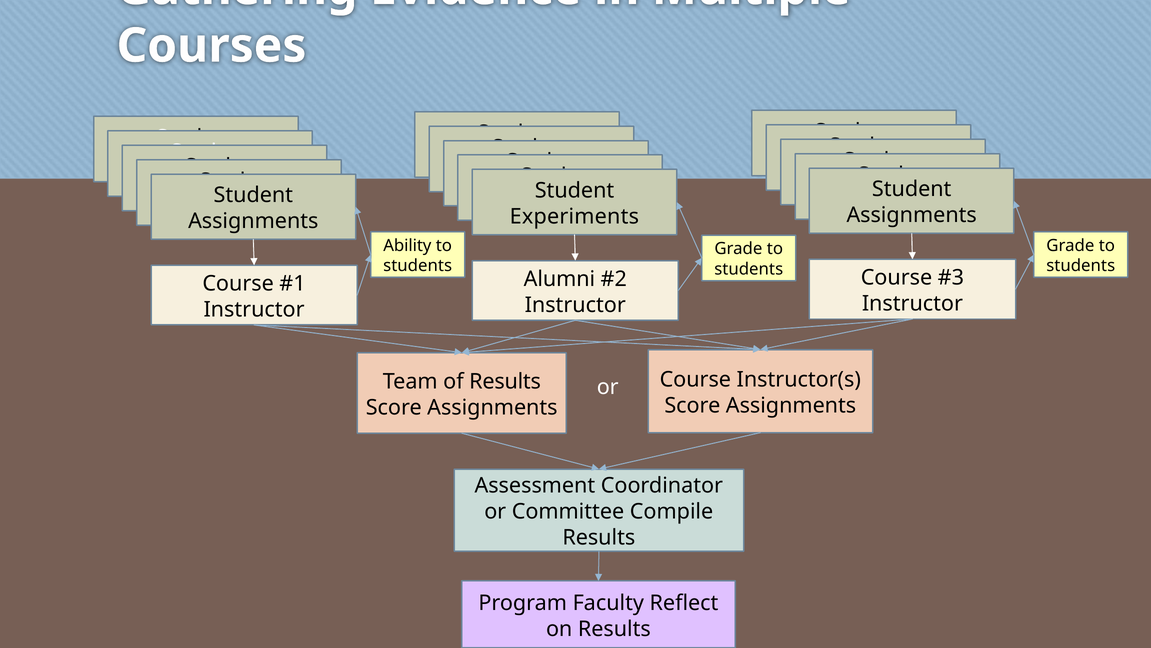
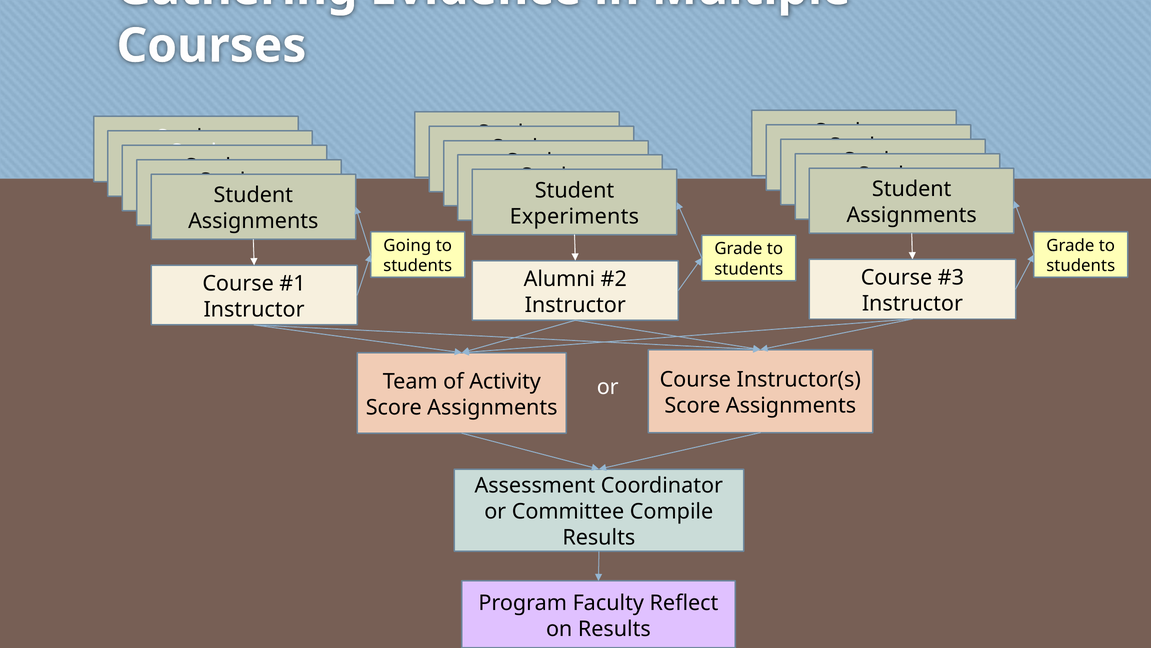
Ability: Ability -> Going (407, 246)
of Results: Results -> Activity (505, 381)
